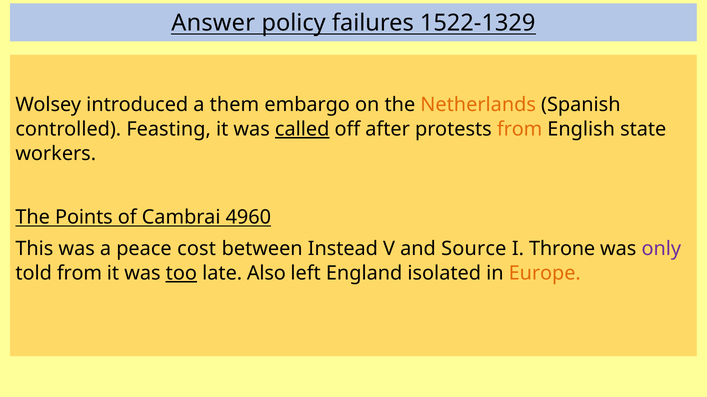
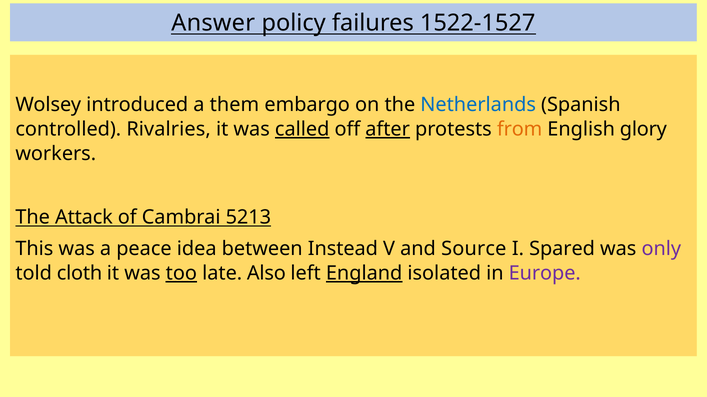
1522-1329: 1522-1329 -> 1522-1527 (478, 23)
Netherlands colour: orange -> blue (478, 105)
Feasting: Feasting -> Rivalries (169, 129)
after underline: none -> present (388, 129)
state: state -> glory (643, 129)
Points: Points -> Attack (84, 217)
4960: 4960 -> 5213 (248, 217)
cost: cost -> idea (197, 249)
Throne: Throne -> Spared (562, 249)
told from: from -> cloth (79, 274)
England underline: none -> present (364, 274)
Europe colour: orange -> purple (545, 274)
